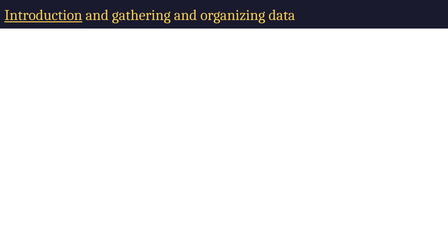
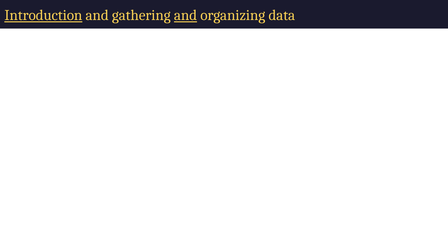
and underline: none -> present (186, 15)
